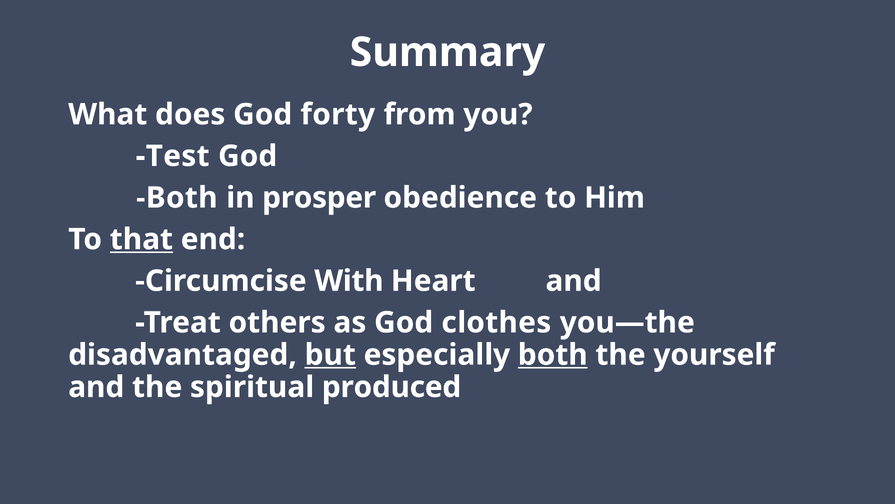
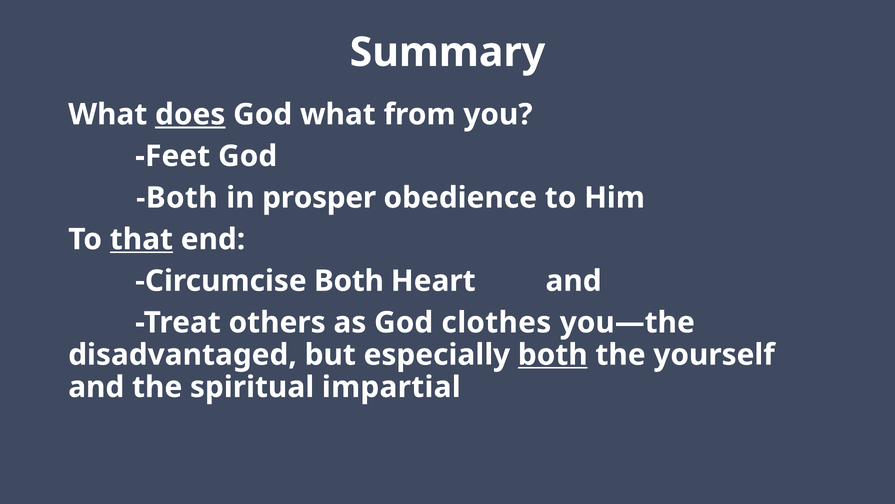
does underline: none -> present (190, 114)
God forty: forty -> what (338, 114)
Test: Test -> Feet (173, 156)
Circumcise With: With -> Both (349, 281)
but underline: present -> none (330, 354)
produced: produced -> impartial (391, 387)
